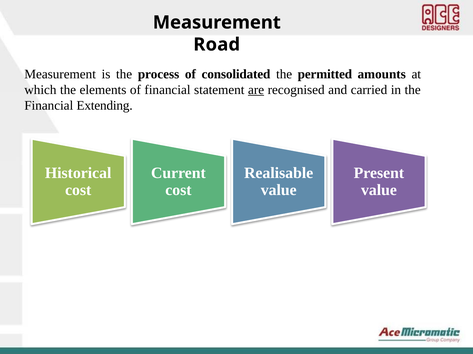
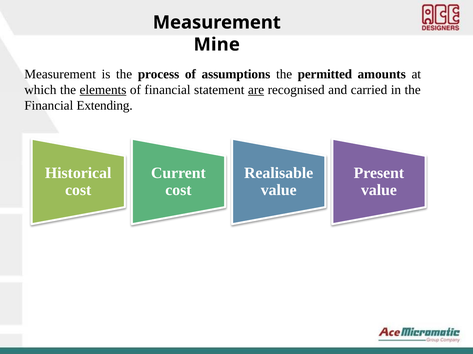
Road: Road -> Mine (217, 45)
consolidated: consolidated -> assumptions (236, 74)
elements underline: none -> present (103, 90)
